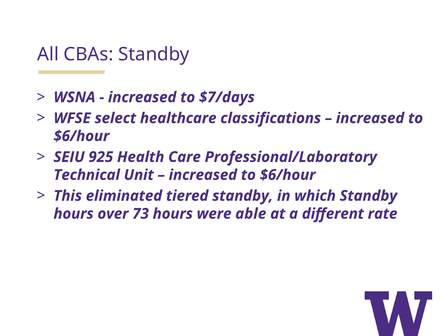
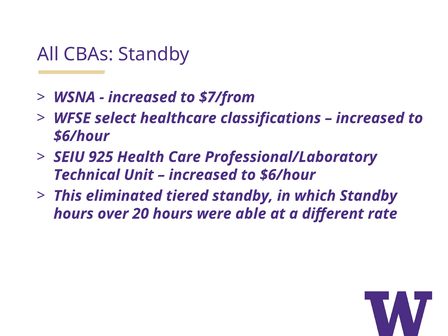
$7/days: $7/days -> $7/from (227, 97)
73: 73 -> 20 (141, 214)
